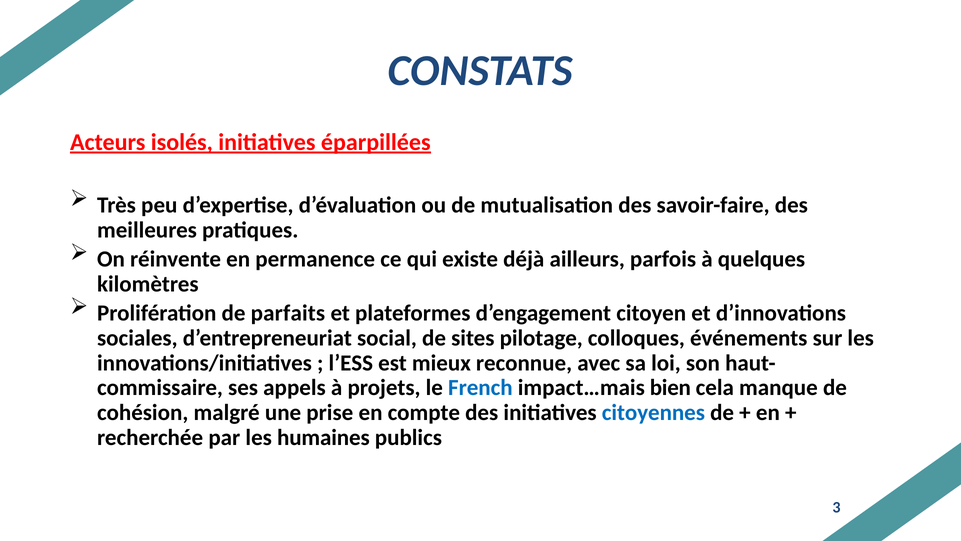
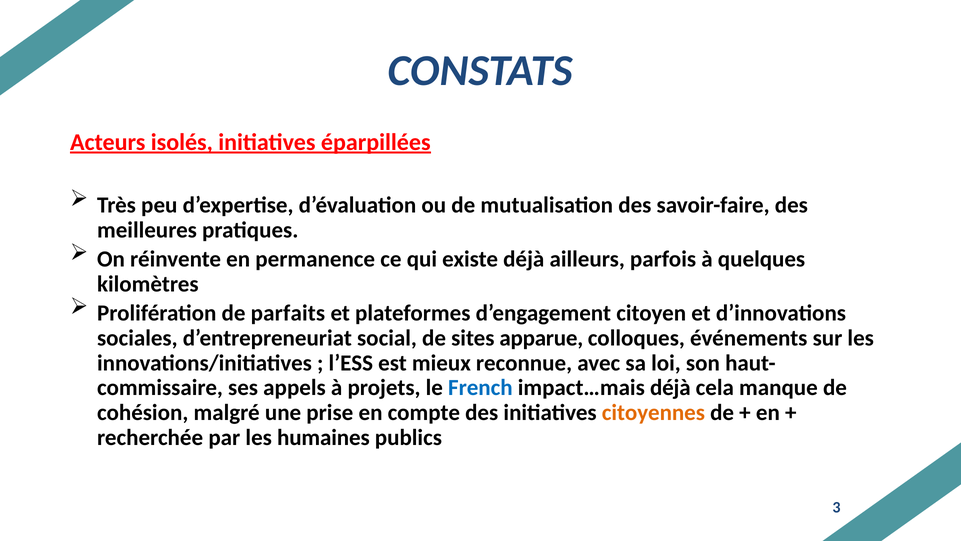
pilotage: pilotage -> apparue (541, 338)
impact…mais bien: bien -> déjà (670, 388)
citoyennes colour: blue -> orange (653, 412)
